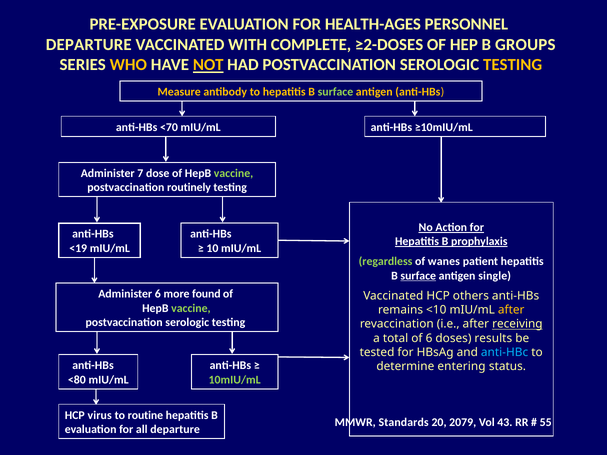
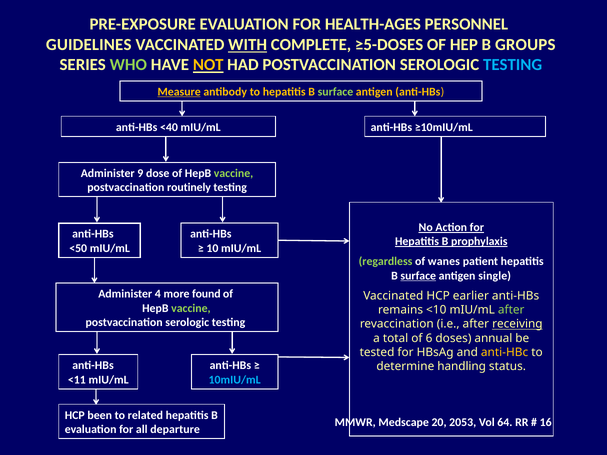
DEPARTURE: DEPARTURE -> GUIDELINES (89, 45)
WITH underline: none -> present (248, 45)
≥2-DOSES: ≥2-DOSES -> ≥5-DOSES (389, 45)
WHO colour: yellow -> light green (128, 65)
TESTING colour: yellow -> light blue (513, 65)
Measure underline: none -> present (179, 92)
<70: <70 -> <40 (169, 127)
7: 7 -> 9 (140, 173)
<19: <19 -> <50 (78, 248)
Administer 6: 6 -> 4 (158, 294)
others: others -> earlier (471, 296)
after colour: yellow -> light green (511, 310)
results: results -> annual (493, 338)
anti-HBc colour: light blue -> yellow (505, 353)
entering: entering -> handling (462, 367)
<80: <80 -> <11 (77, 380)
10mIU/mL colour: light green -> light blue (235, 380)
virus: virus -> been (100, 415)
routine: routine -> related (145, 415)
Standards: Standards -> Medscape (404, 422)
2079: 2079 -> 2053 (463, 422)
43: 43 -> 64 (505, 422)
55: 55 -> 16 (546, 422)
